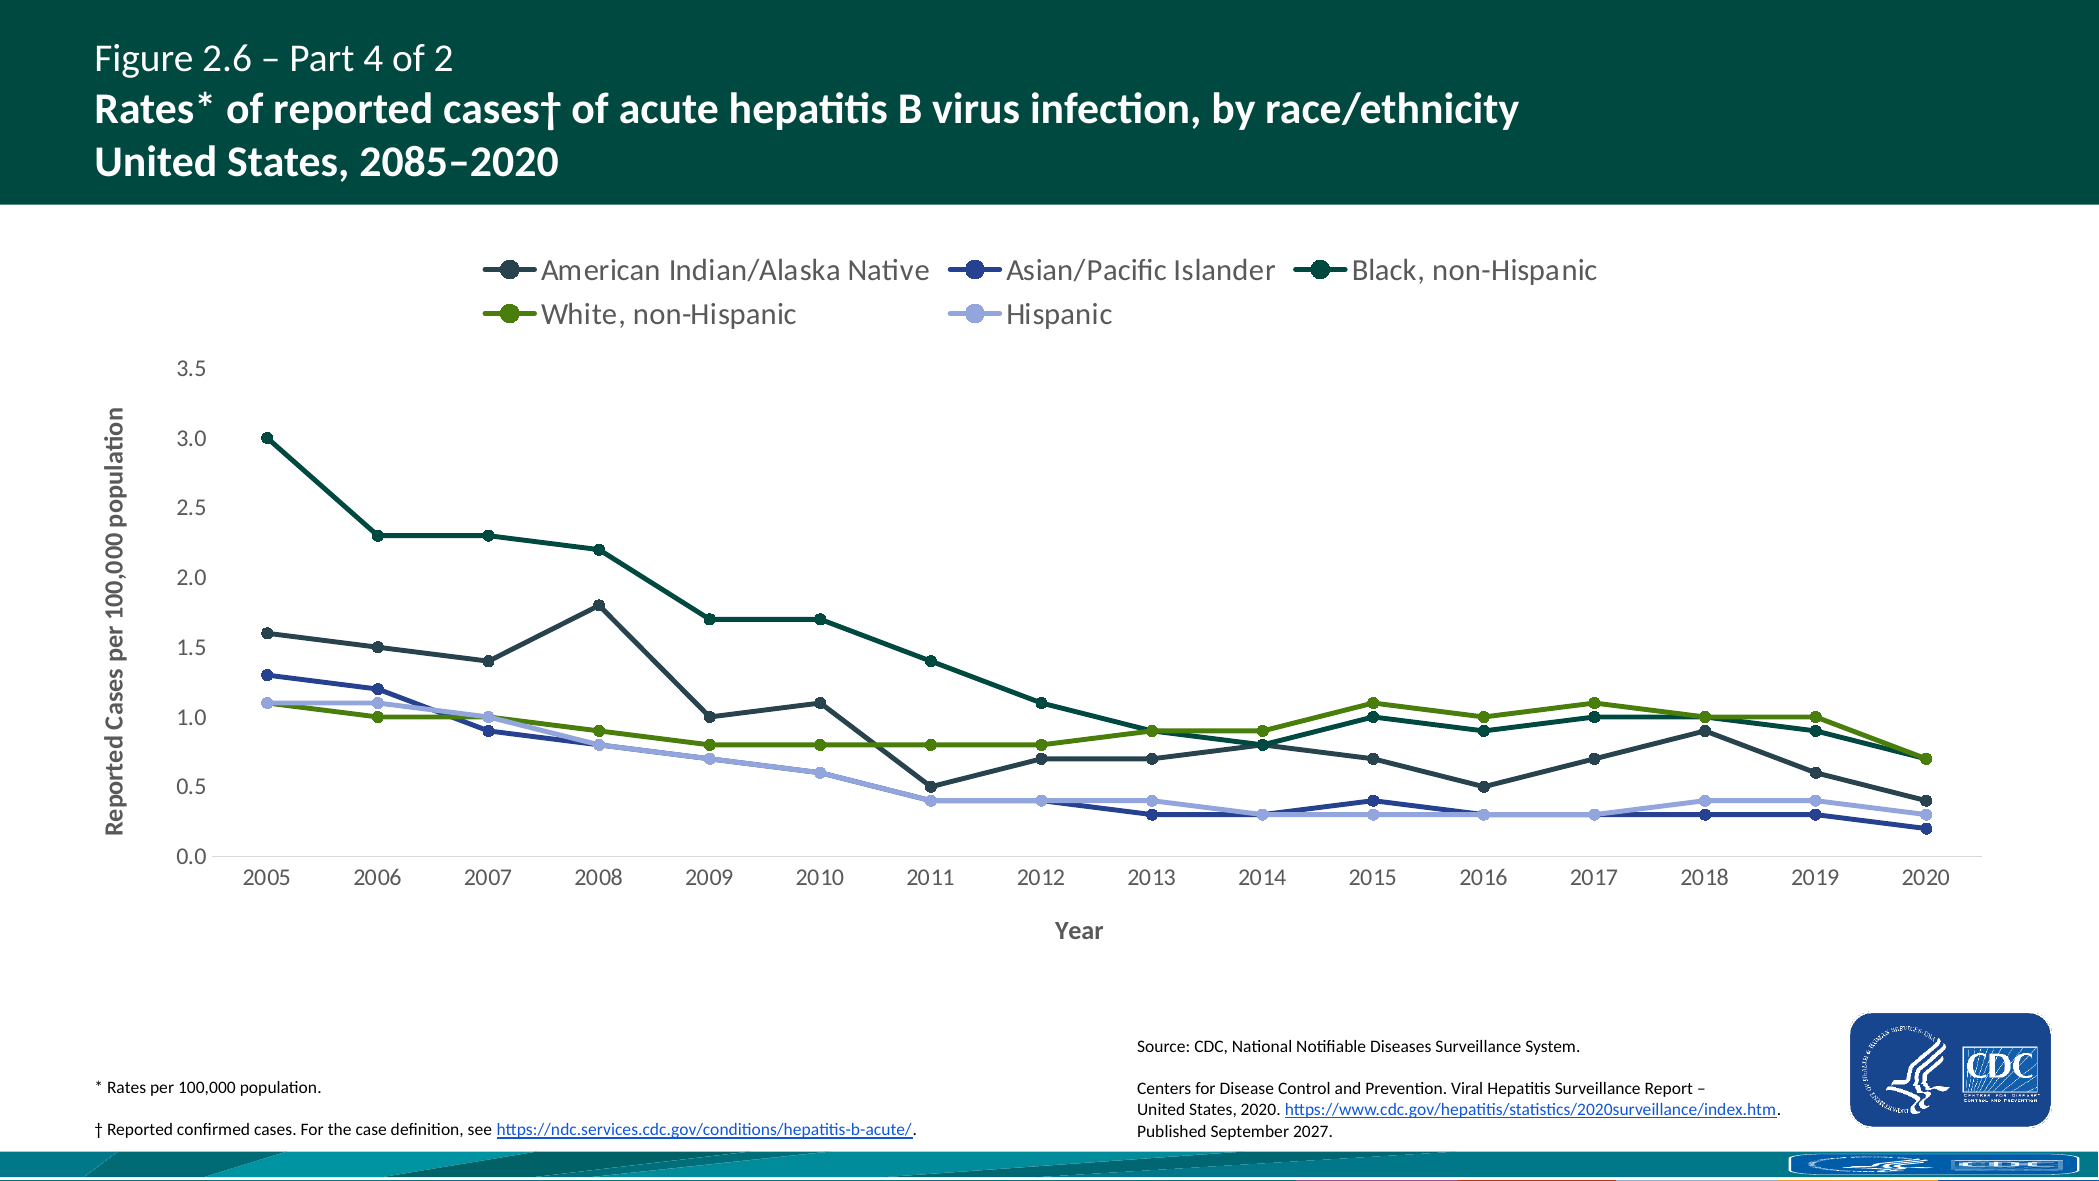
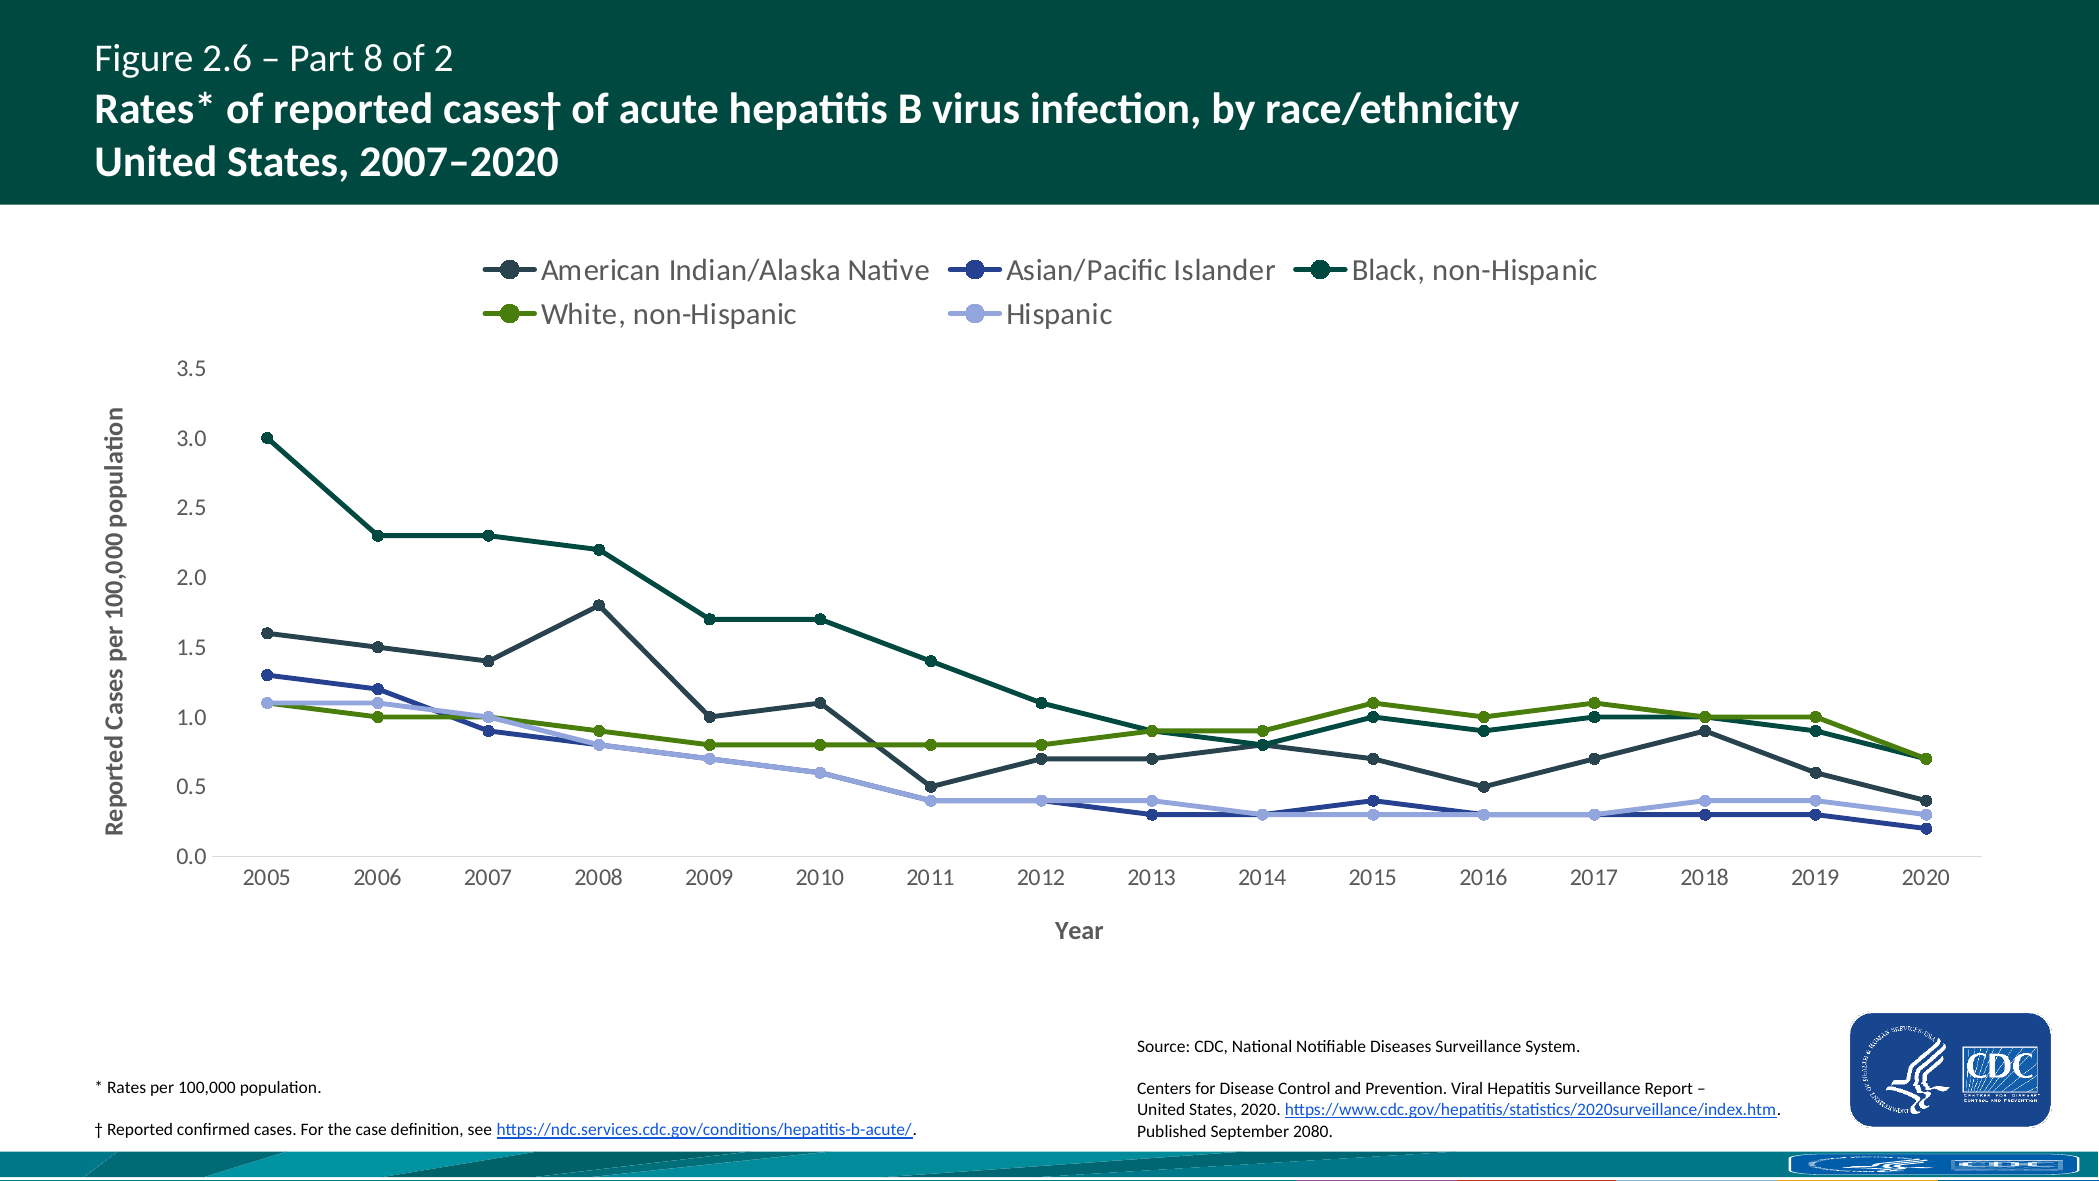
4: 4 -> 8 (373, 59)
2085–2020: 2085–2020 -> 2007–2020 (459, 162)
2027: 2027 -> 2080 (1313, 1131)
